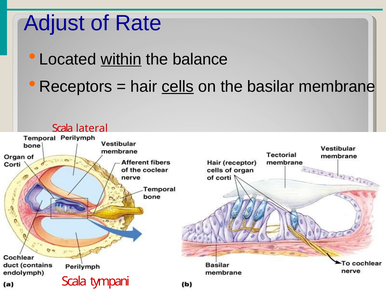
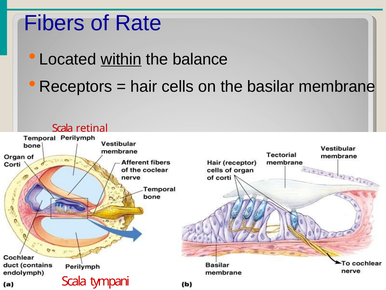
Adjust: Adjust -> Fibers (54, 23)
cells underline: present -> none (178, 86)
lateral: lateral -> retinal (92, 128)
